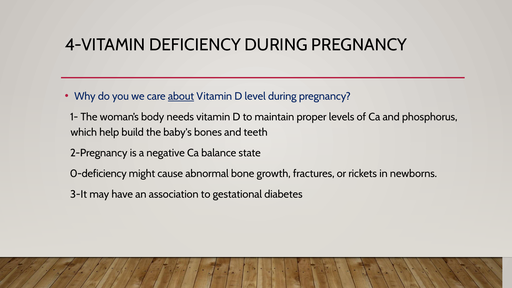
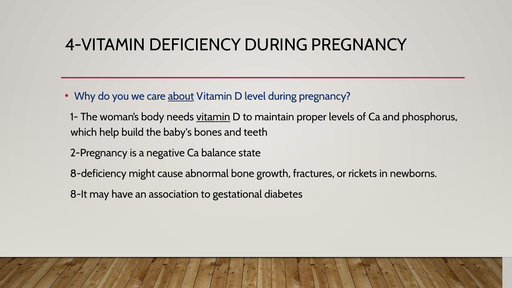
vitamin underline: none -> present (213, 117)
0-deficiency: 0-deficiency -> 8-deficiency (98, 174)
3-It: 3-It -> 8-It (79, 194)
